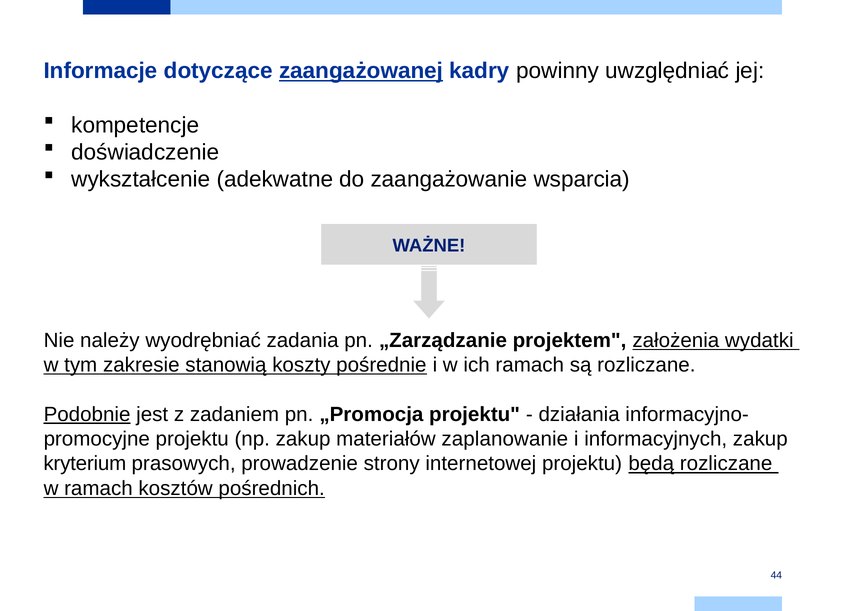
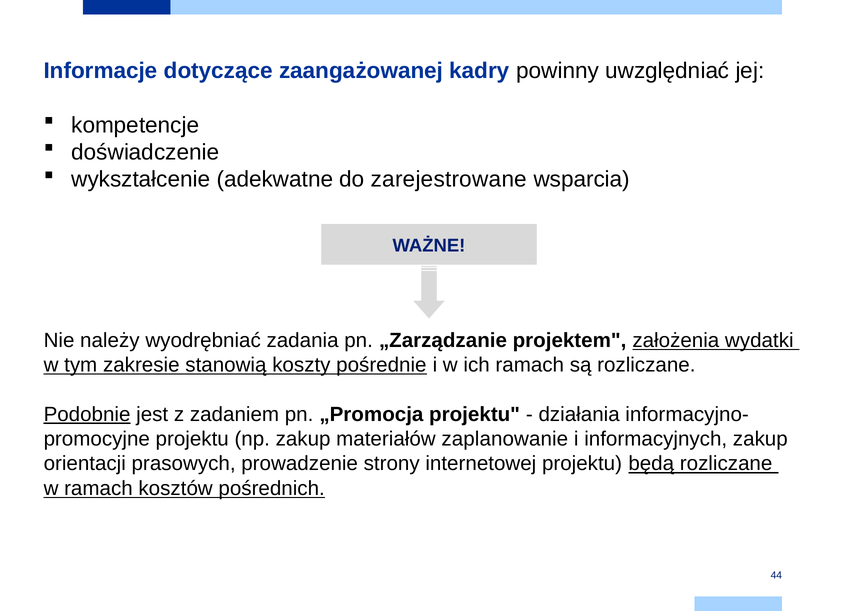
zaangażowanej underline: present -> none (361, 71)
zaangażowanie: zaangażowanie -> zarejestrowane (449, 179)
kryterium: kryterium -> orientacji (85, 464)
